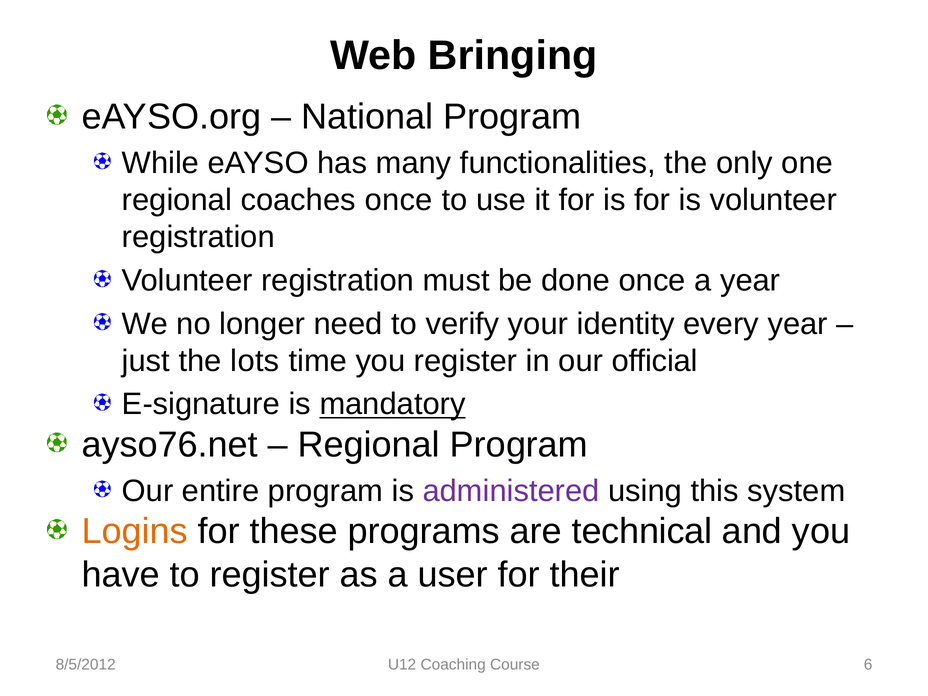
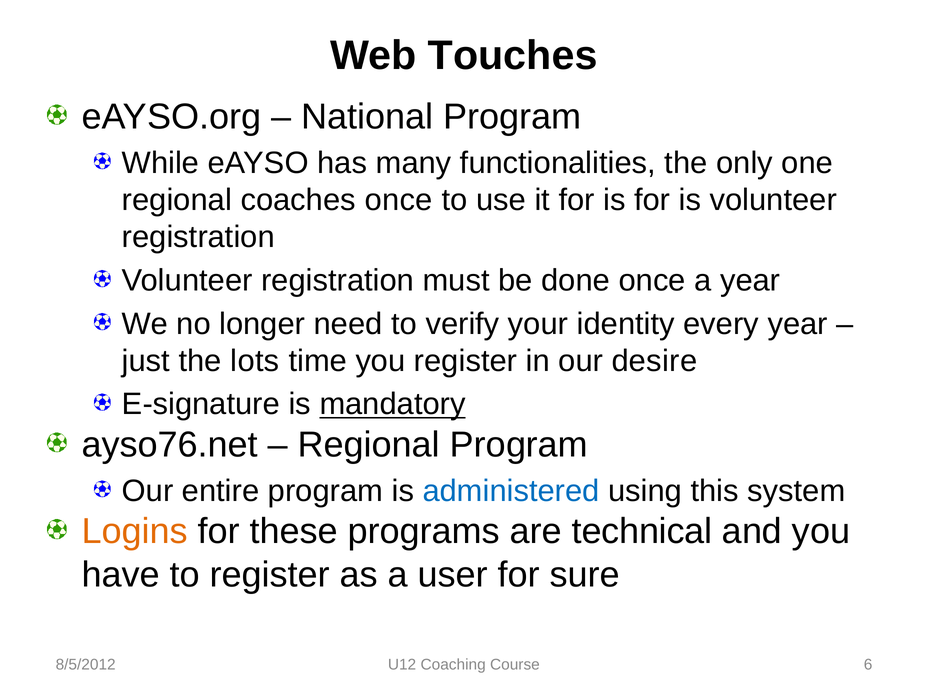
Bringing: Bringing -> Touches (513, 55)
official: official -> desire (654, 361)
administered colour: purple -> blue (511, 491)
their: their -> sure (585, 575)
